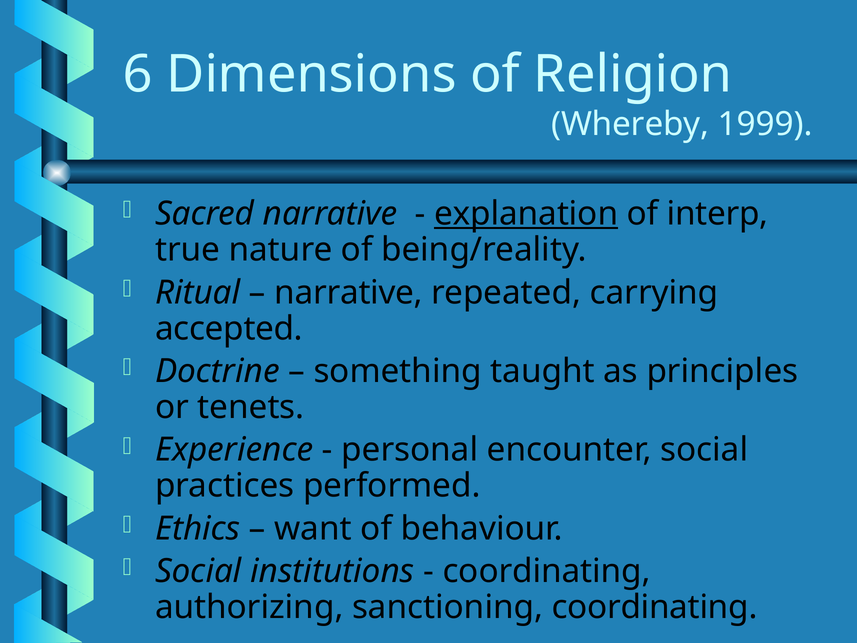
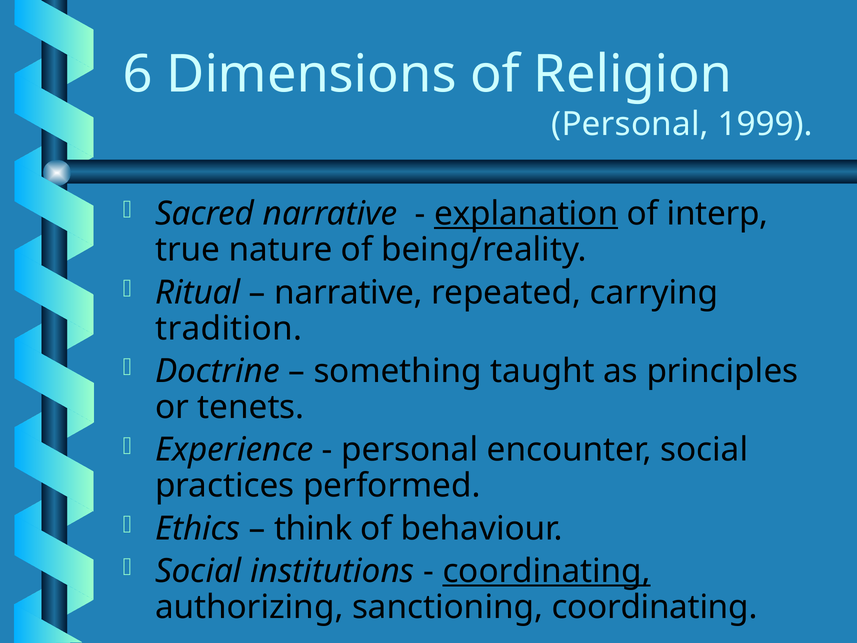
Whereby: Whereby -> Personal (630, 124)
accepted: accepted -> tradition (229, 328)
want: want -> think (313, 528)
coordinating underline: none -> present (547, 571)
